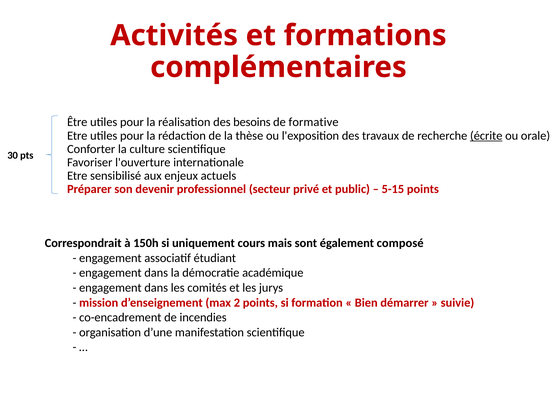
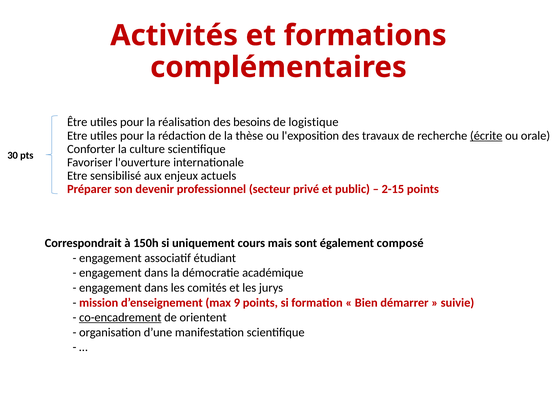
formative: formative -> logistique (314, 122)
5-15: 5-15 -> 2-15 (393, 189)
2: 2 -> 9 (237, 302)
co-encadrement underline: none -> present (120, 317)
incendies: incendies -> orientent (203, 317)
